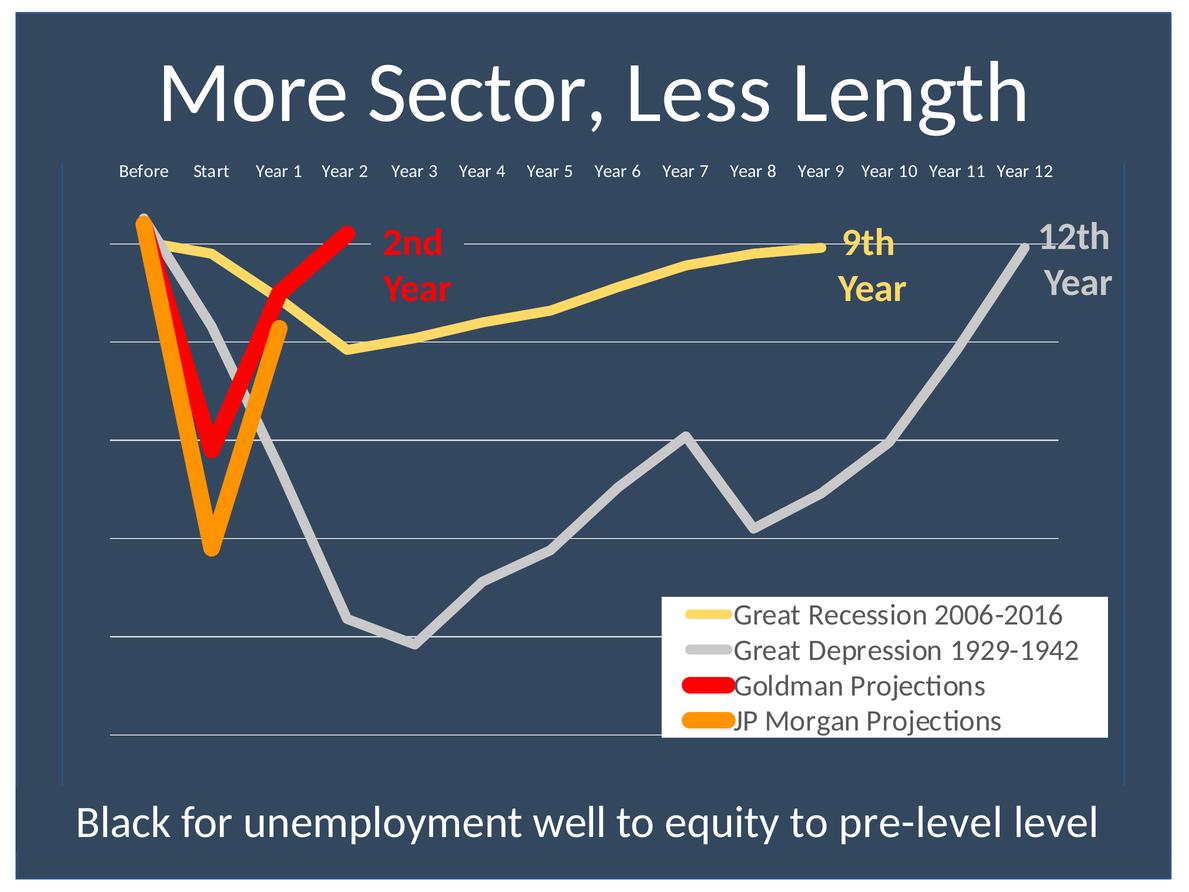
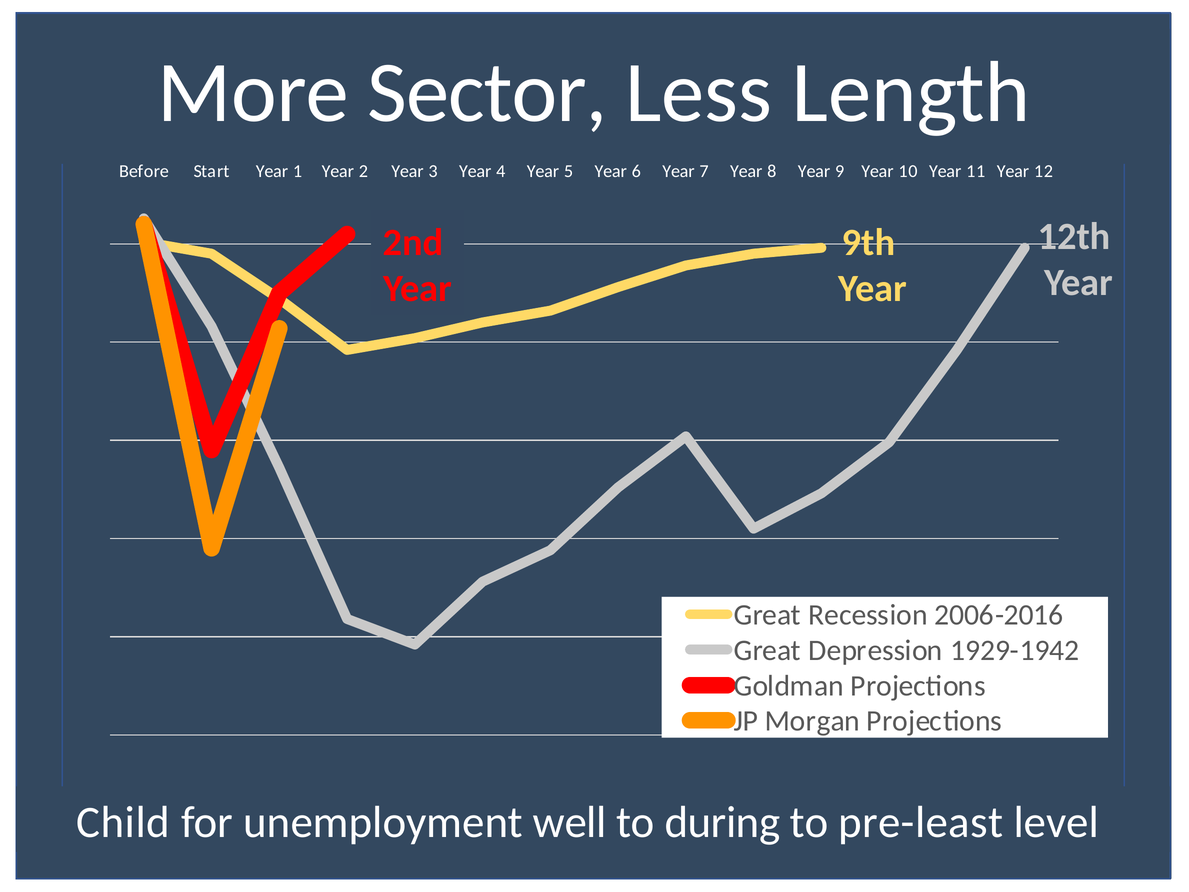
Black: Black -> Child (123, 822)
equity: equity -> during (722, 822)
pre-level: pre-level -> pre-least (921, 822)
